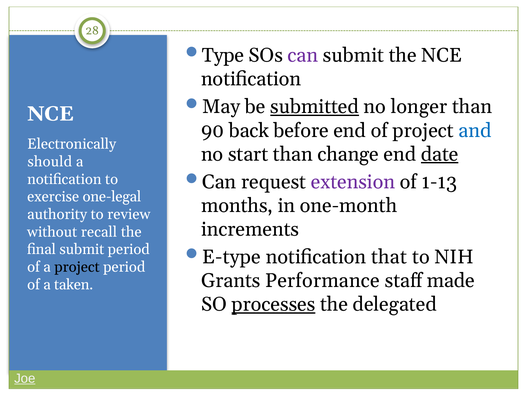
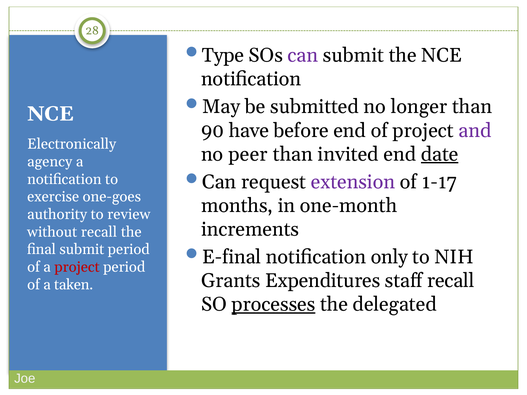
submitted underline: present -> none (315, 107)
back: back -> have (249, 131)
and colour: blue -> purple (475, 131)
start: start -> peer (248, 154)
change: change -> invited (348, 154)
should: should -> agency (50, 162)
1-13: 1-13 -> 1-17 (439, 182)
one-legal: one-legal -> one-goes (112, 197)
E-type: E-type -> E-final (232, 257)
that: that -> only (389, 257)
project colour: black -> red (77, 267)
Performance: Performance -> Expenditures (323, 281)
staff made: made -> recall (451, 281)
Joe underline: present -> none (25, 379)
